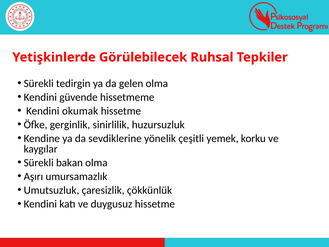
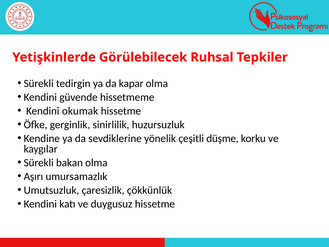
gelen: gelen -> kapar (131, 83)
yemek: yemek -> düşme (222, 138)
